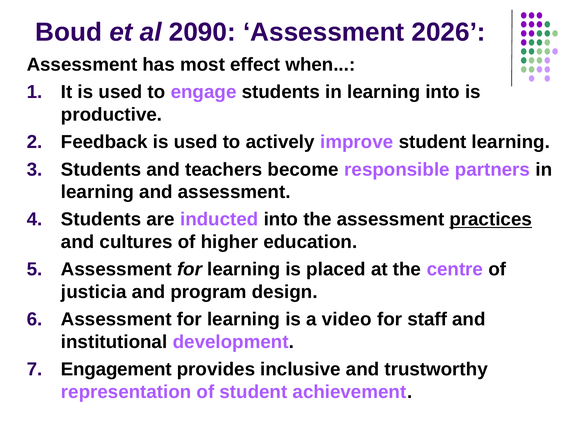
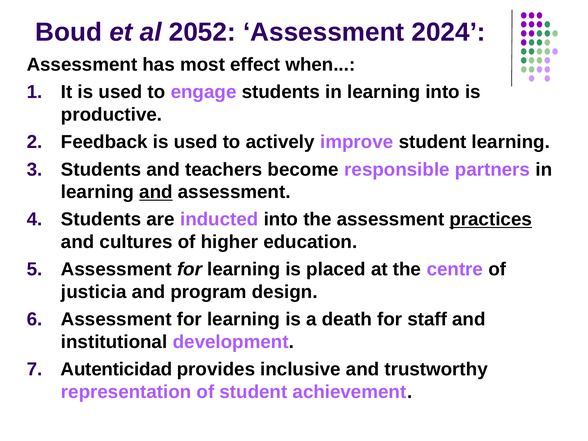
2090: 2090 -> 2052 (202, 32)
2026: 2026 -> 2024 (449, 32)
and underline: none -> present (156, 192)
video: video -> death (347, 319)
Engagement: Engagement -> Autenticidad (116, 369)
